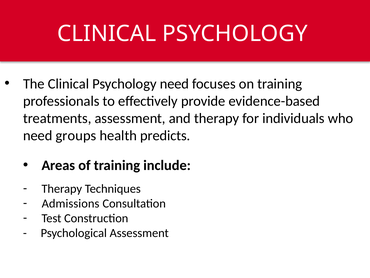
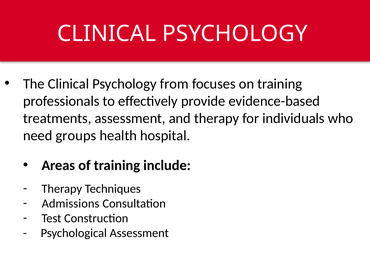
Psychology need: need -> from (174, 84)
predicts: predicts -> hospital (165, 135)
